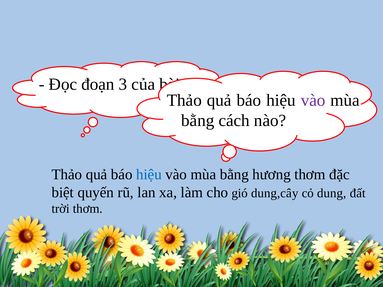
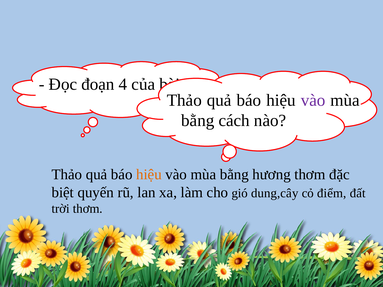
3: 3 -> 4 (123, 84)
hiệu colour: blue -> orange (149, 175)
dung: dung -> điểm (332, 193)
